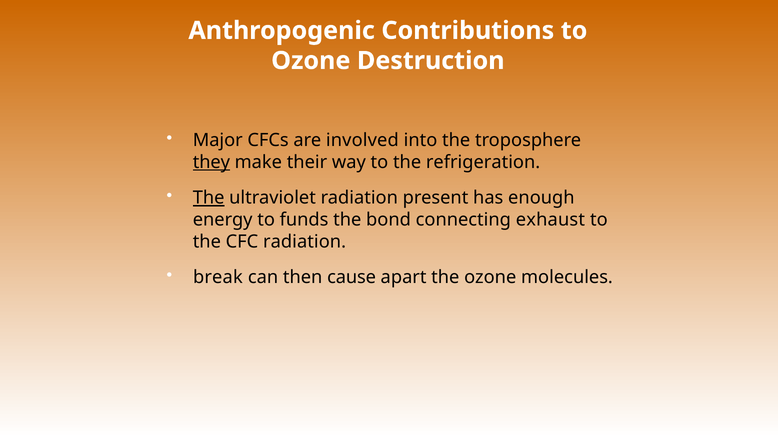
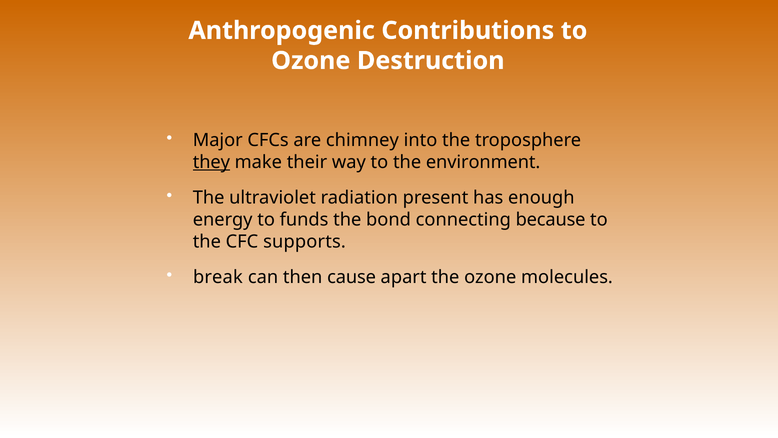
involved: involved -> chimney (362, 140)
refrigeration: refrigeration -> environment (483, 162)
The underline: present -> none (209, 198)
exhaust: exhaust -> because (551, 220)
CFC radiation: radiation -> supports (305, 242)
